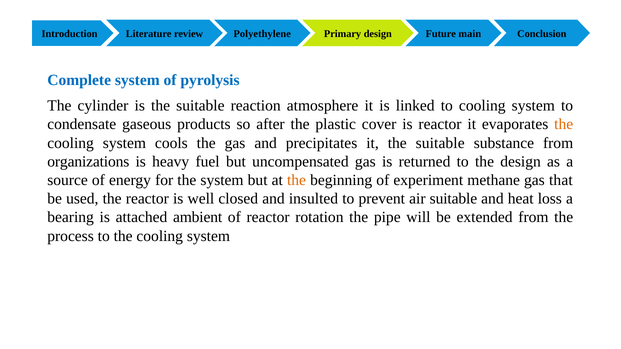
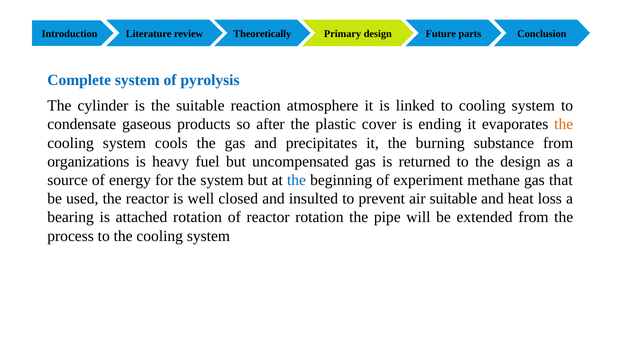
Polyethylene: Polyethylene -> Theoretically (262, 34)
main: main -> parts (470, 34)
is reactor: reactor -> ending (440, 124)
it the suitable: suitable -> burning (440, 143)
the colour: orange -> blue (297, 180)
attached ambient: ambient -> rotation (198, 218)
